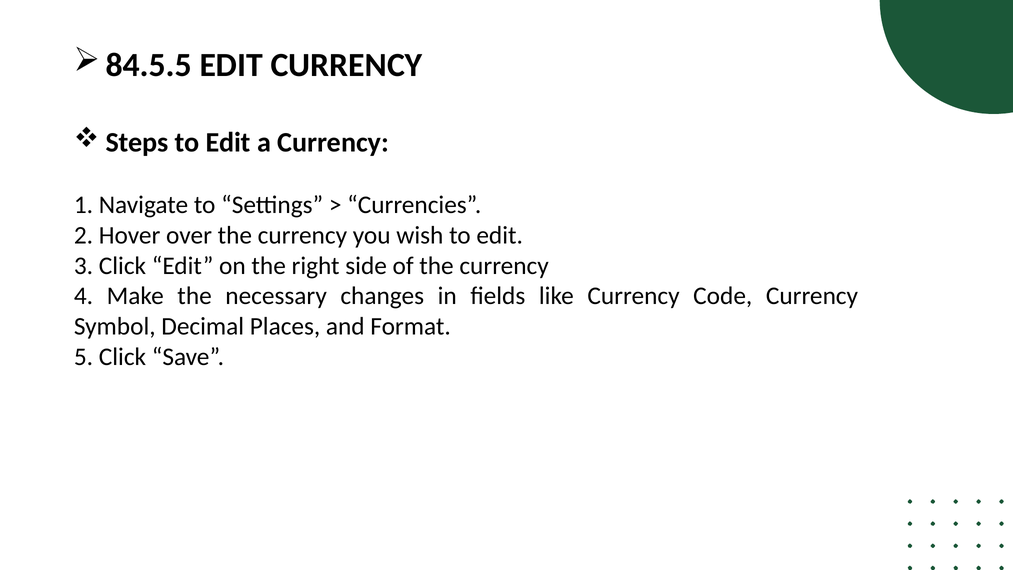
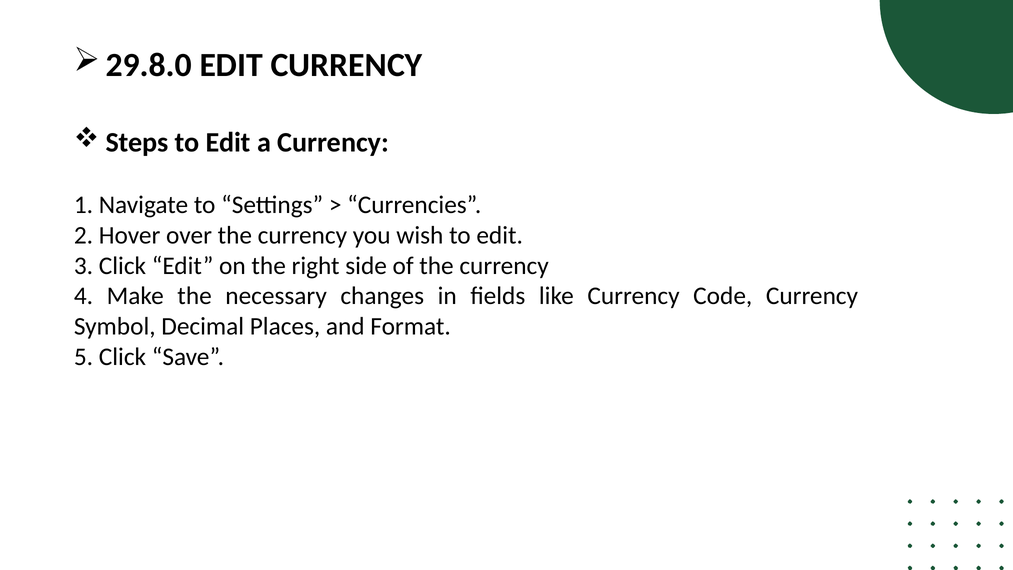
84.5.5: 84.5.5 -> 29.8.0 (149, 65)
